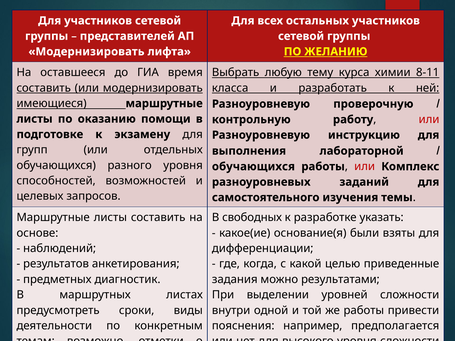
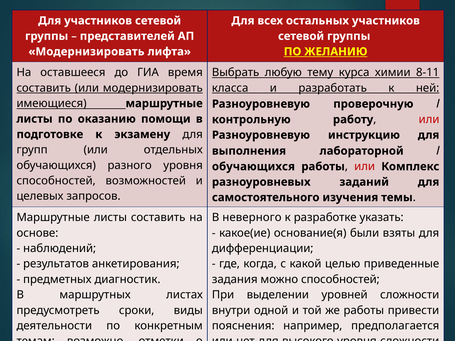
свободных: свободных -> неверного (252, 218)
можно результатами: результатами -> способностей (340, 280)
